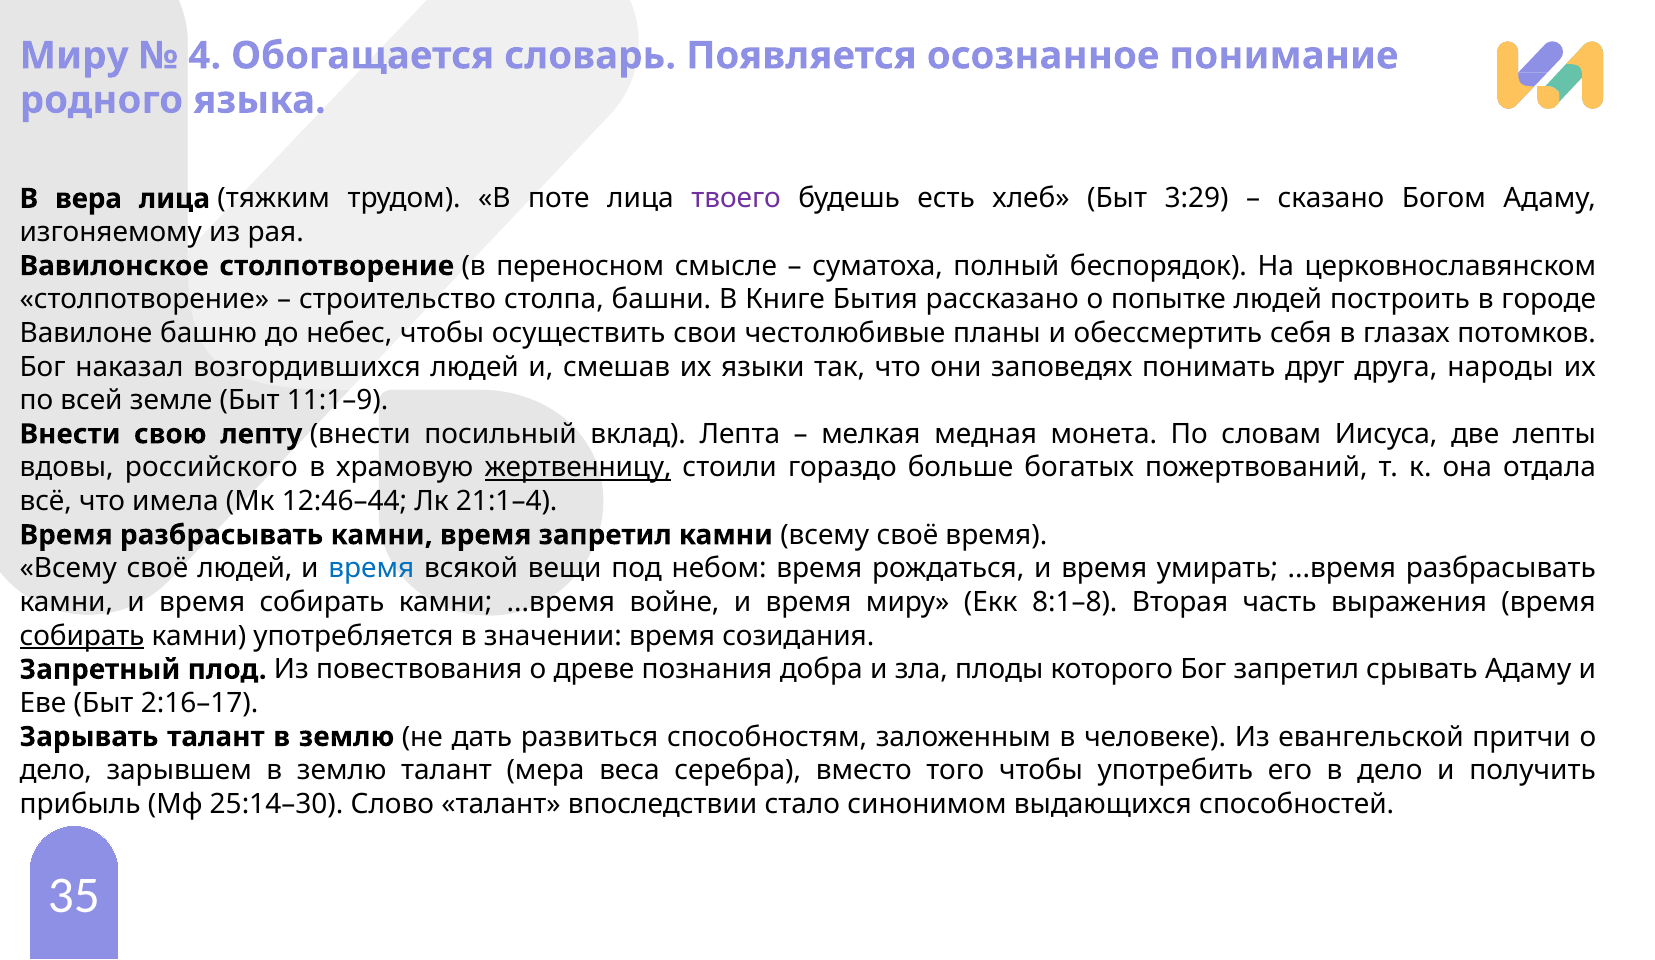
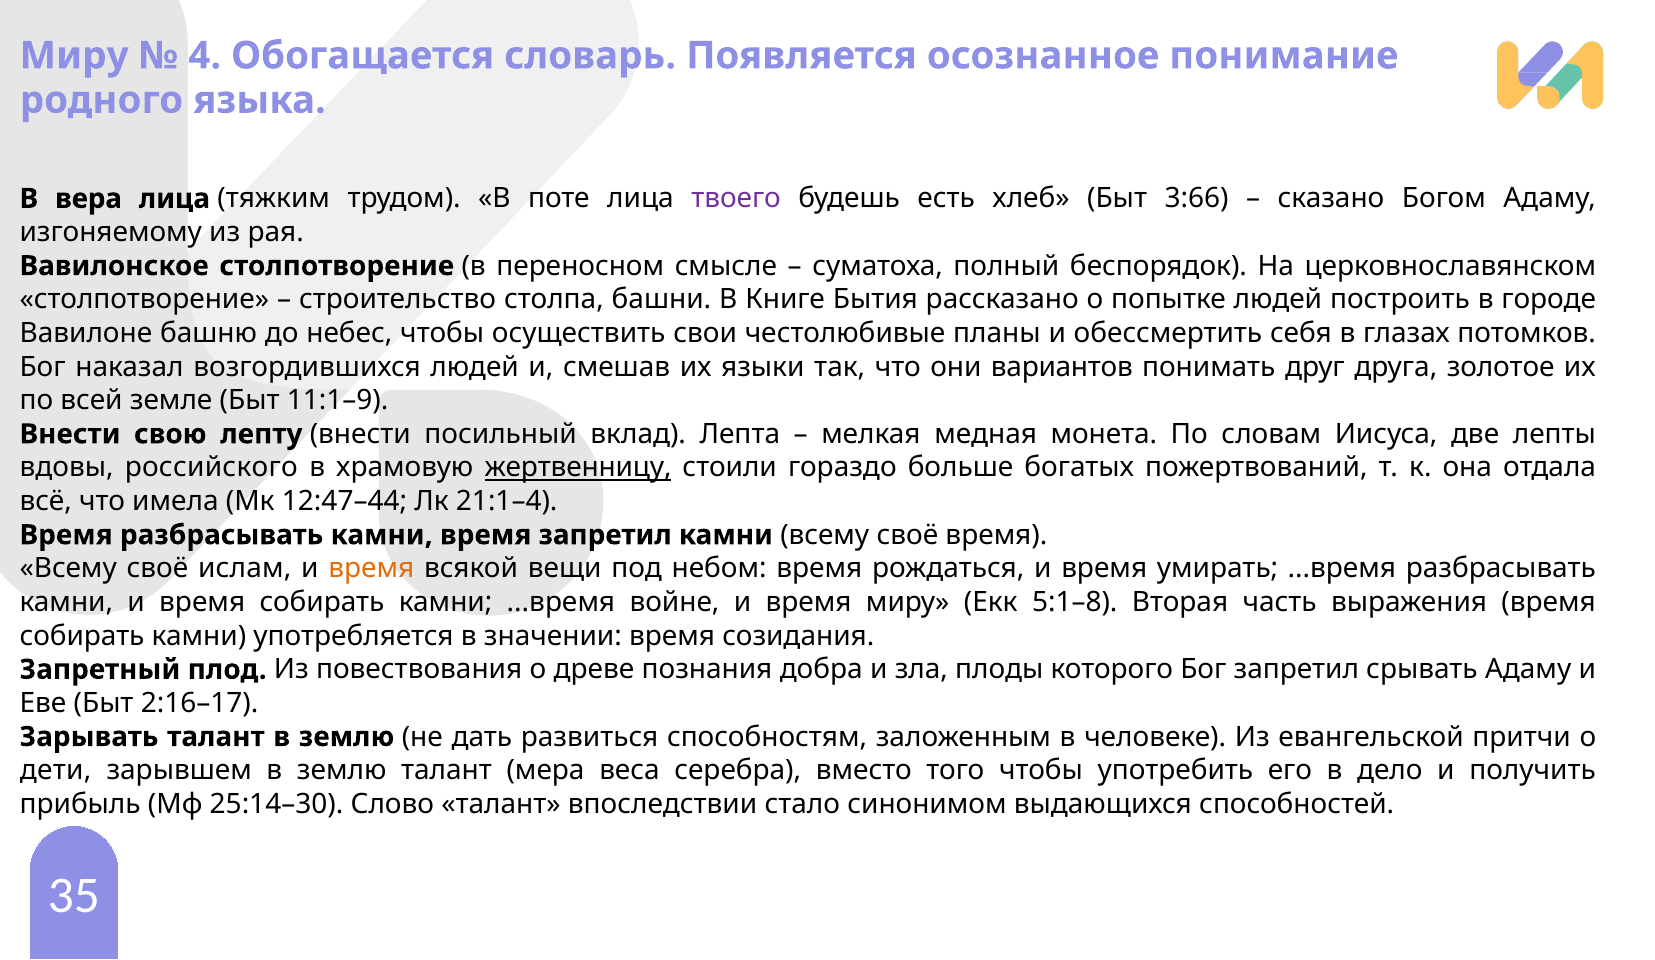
3:29: 3:29 -> 3:66 (1197, 199)
заповедях: заповедях -> вариантов (1062, 367)
народы: народы -> золотое (1501, 367)
12:46–44: 12:46–44 -> 12:47–44 (345, 501)
своё людей: людей -> ислам (245, 569)
время colour: blue -> orange (371, 569)
8:1–8: 8:1–8 -> 5:1–8 (1075, 602)
собирать underline: present -> none (82, 636)
дело: дело -> дети (56, 770)
